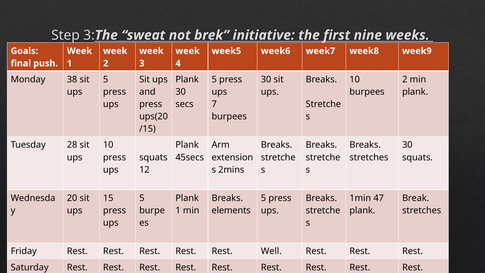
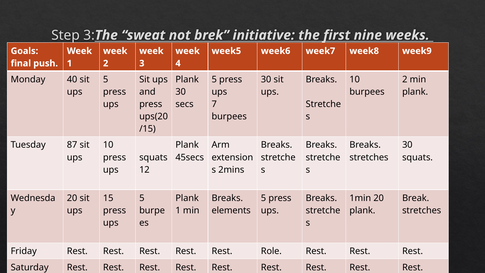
38: 38 -> 40 (72, 79)
28: 28 -> 87 (72, 145)
1min 47: 47 -> 20 (379, 198)
Well: Well -> Role (271, 251)
